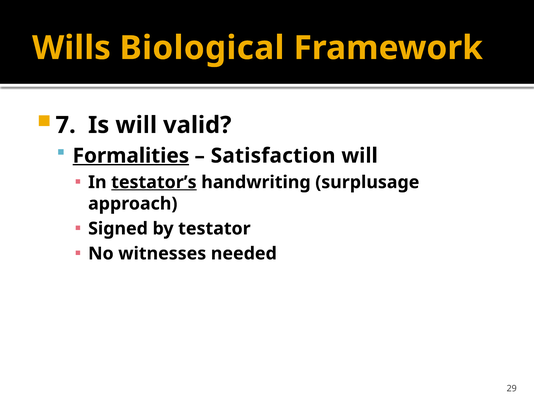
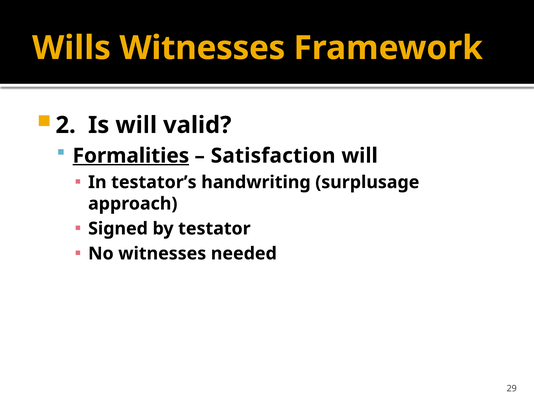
Wills Biological: Biological -> Witnesses (202, 48)
7: 7 -> 2 (66, 125)
testator’s underline: present -> none (154, 182)
